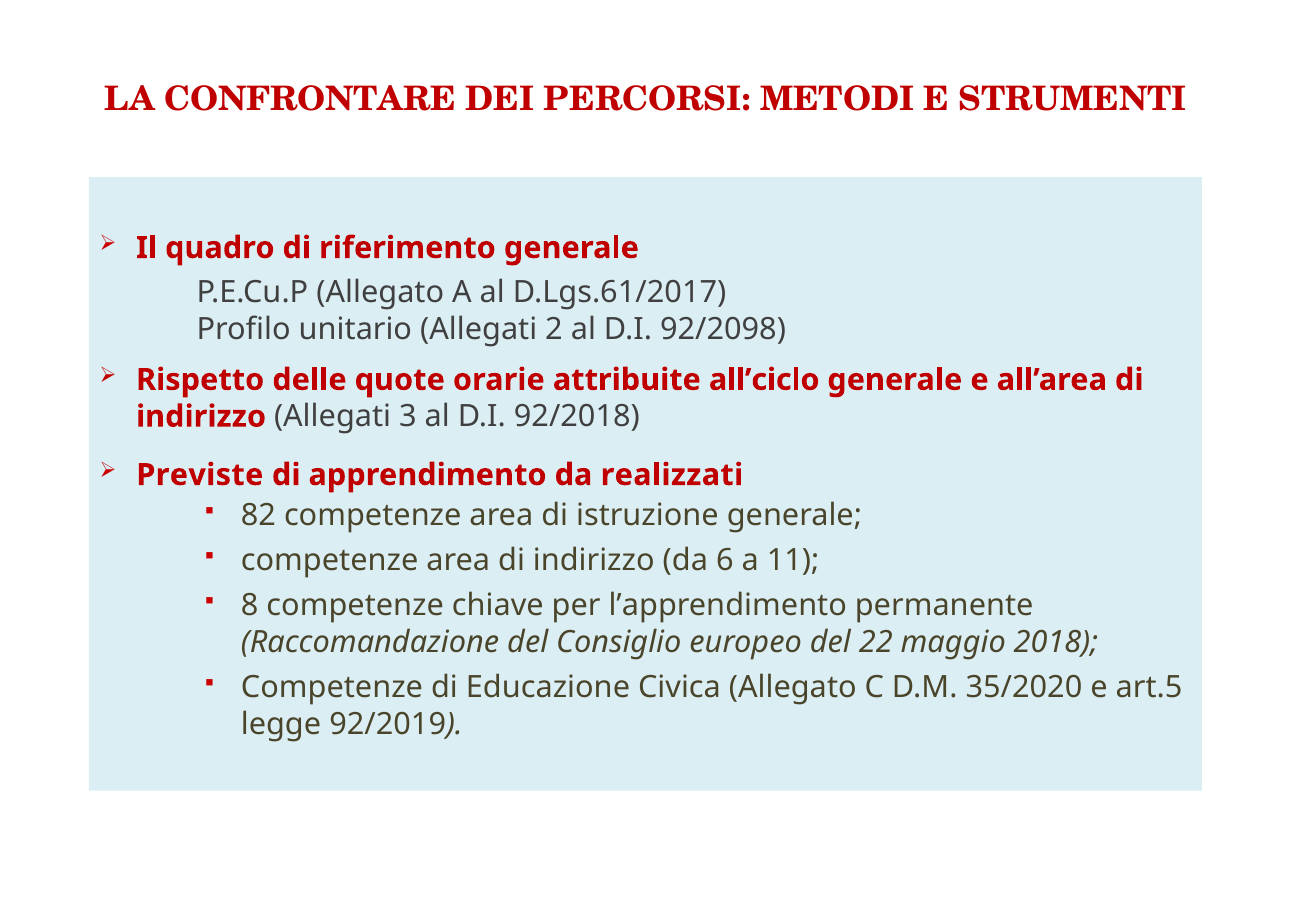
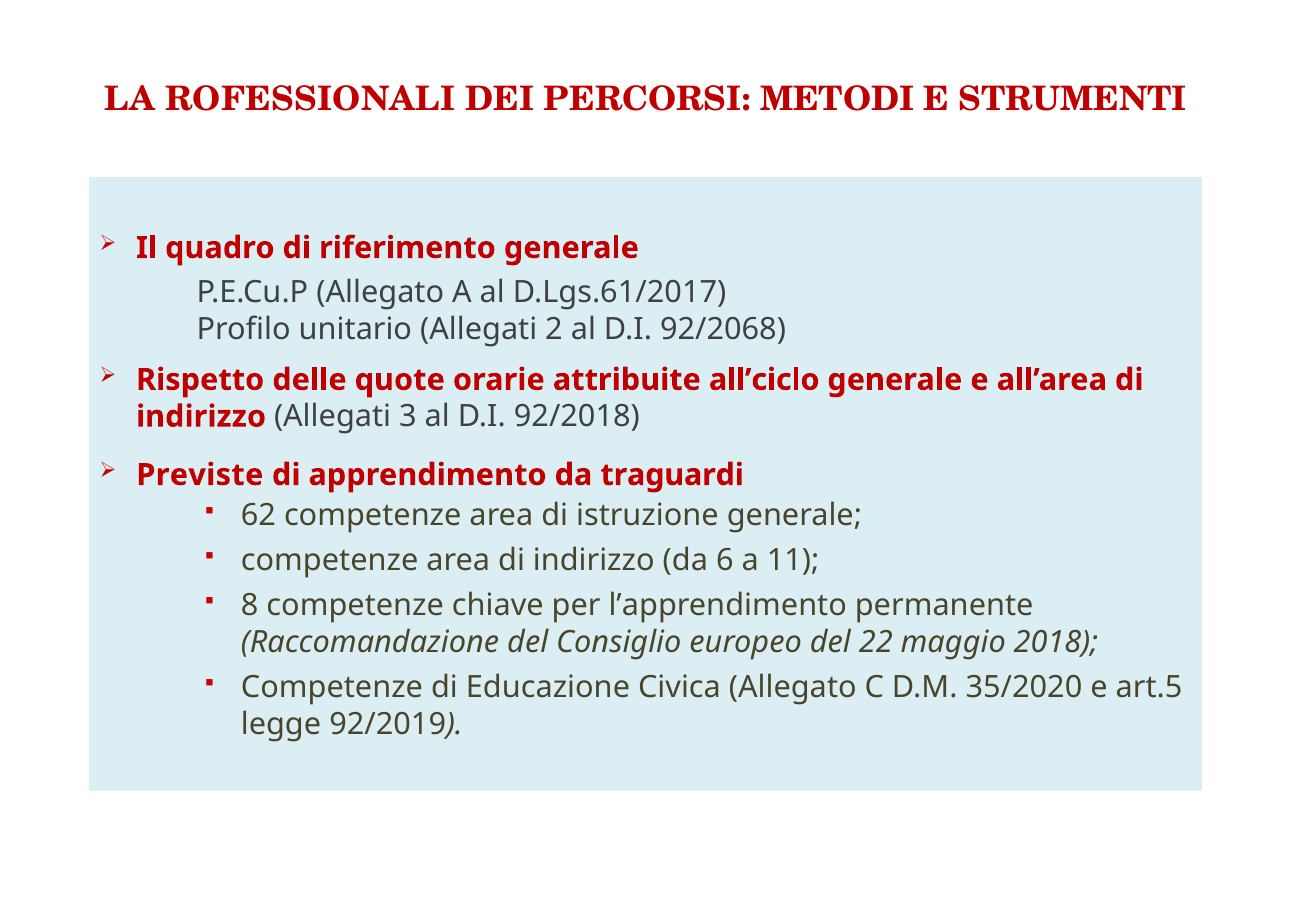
CONFRONTARE: CONFRONTARE -> ROFESSIONALI (310, 99)
92/2098: 92/2098 -> 92/2068 (723, 330)
realizzati: realizzati -> traguardi (672, 475)
82: 82 -> 62 (258, 516)
